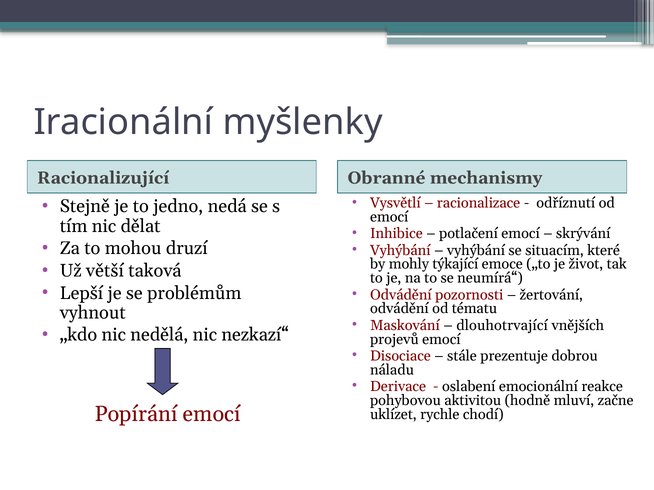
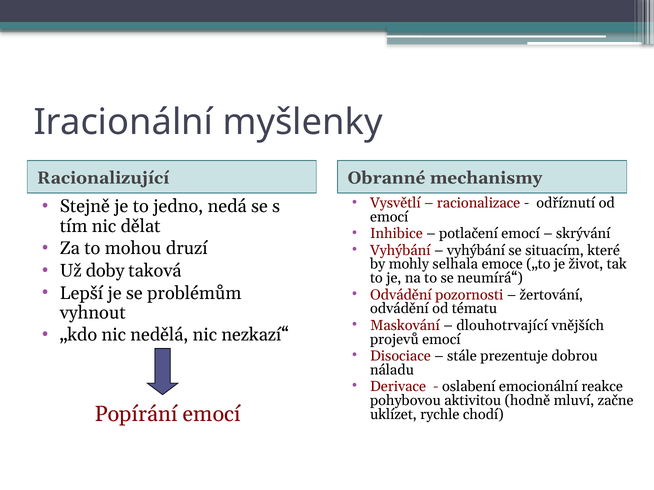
týkající: týkající -> selhala (455, 264)
větší: větší -> doby (105, 271)
